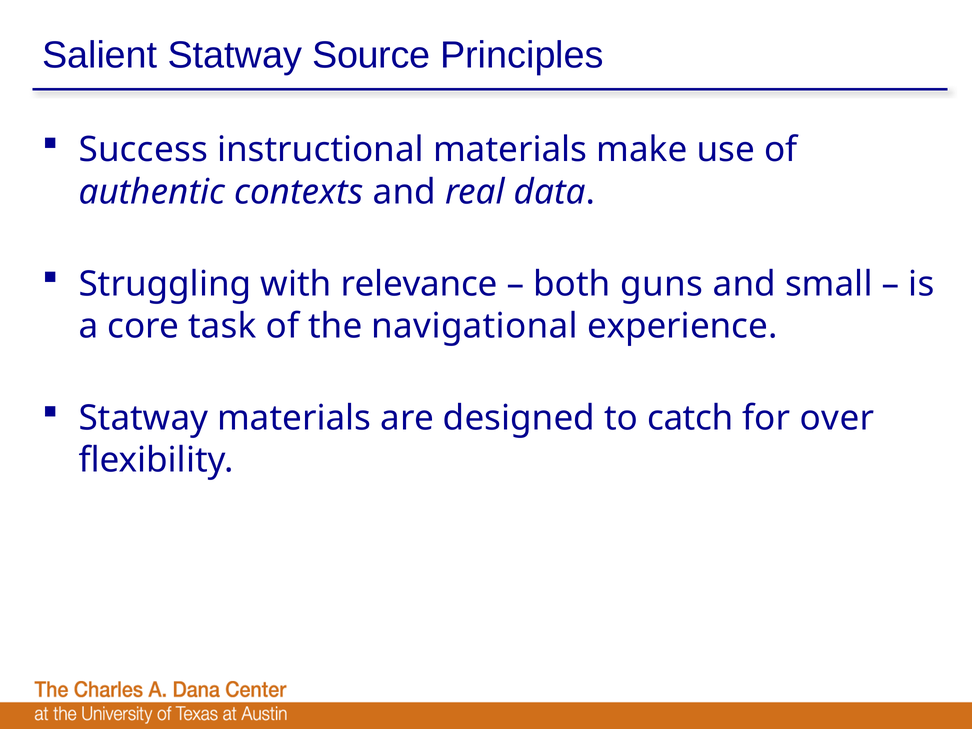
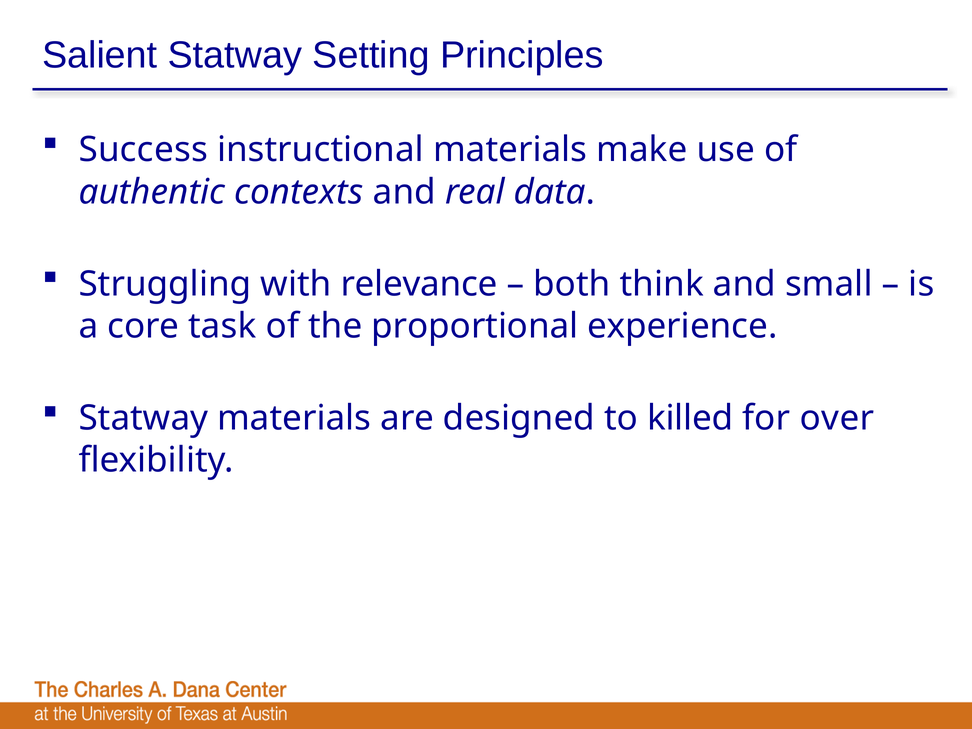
Source: Source -> Setting (371, 55)
guns: guns -> think (662, 284)
navigational: navigational -> proportional (475, 326)
catch: catch -> killed (690, 418)
